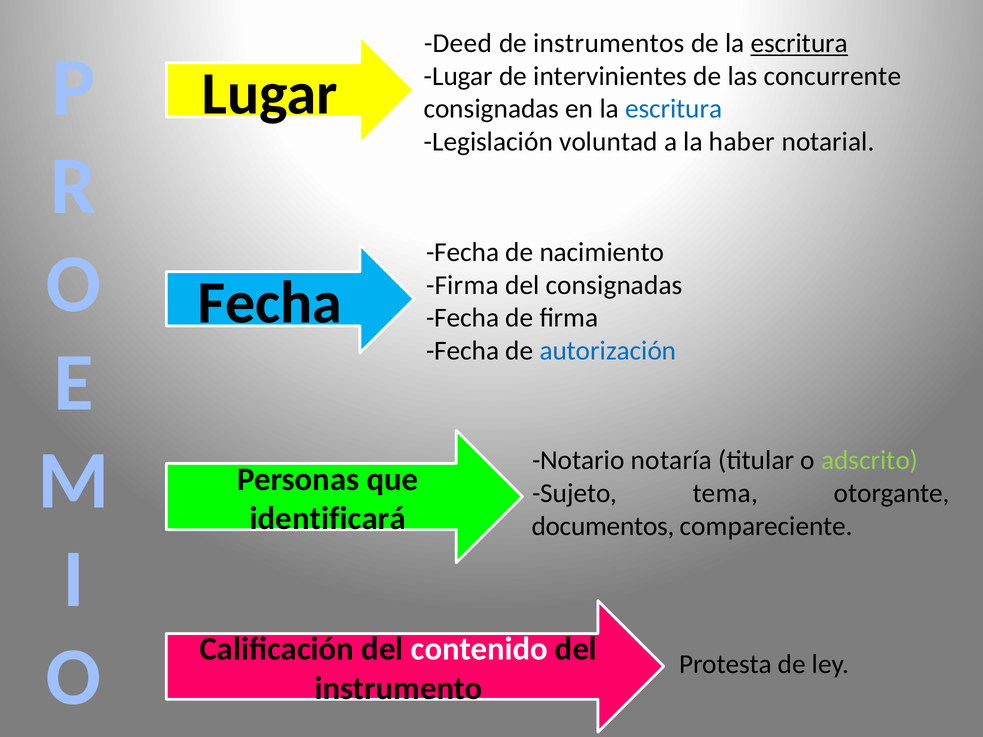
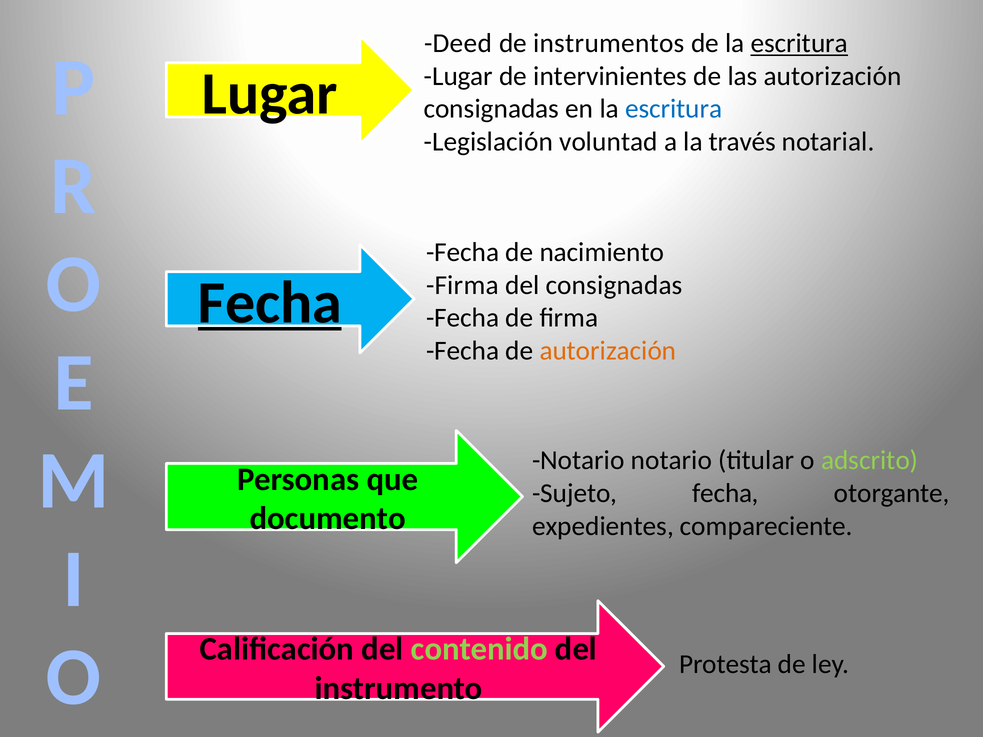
las concurrente: concurrente -> autorización (833, 76)
haber: haber -> través (742, 142)
Fecha underline: none -> present (270, 303)
autorización colour: blue -> orange (608, 351)
Notario notaría: notaría -> notario (672, 461)
Sujeto tema: tema -> fecha (726, 493)
identificará: identificará -> documento (328, 519)
documentos: documentos -> expedientes (603, 526)
contenido colour: white -> light green (479, 649)
